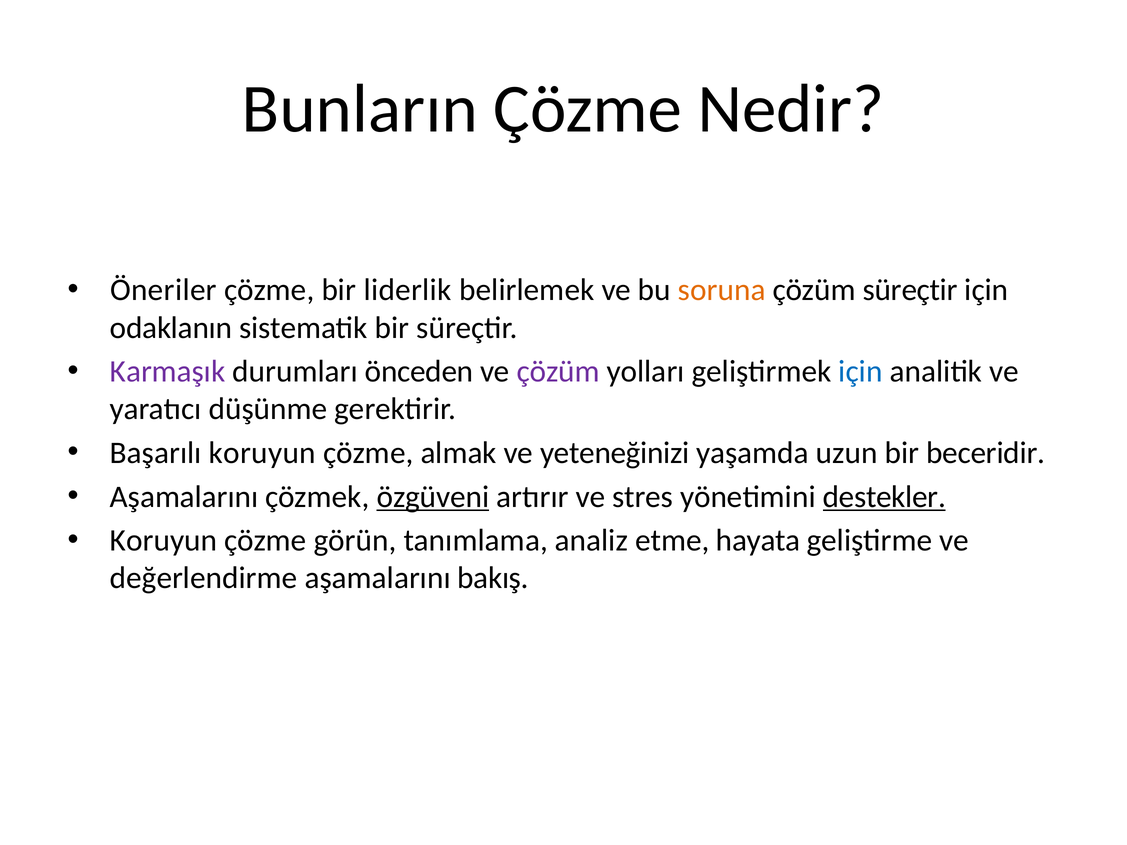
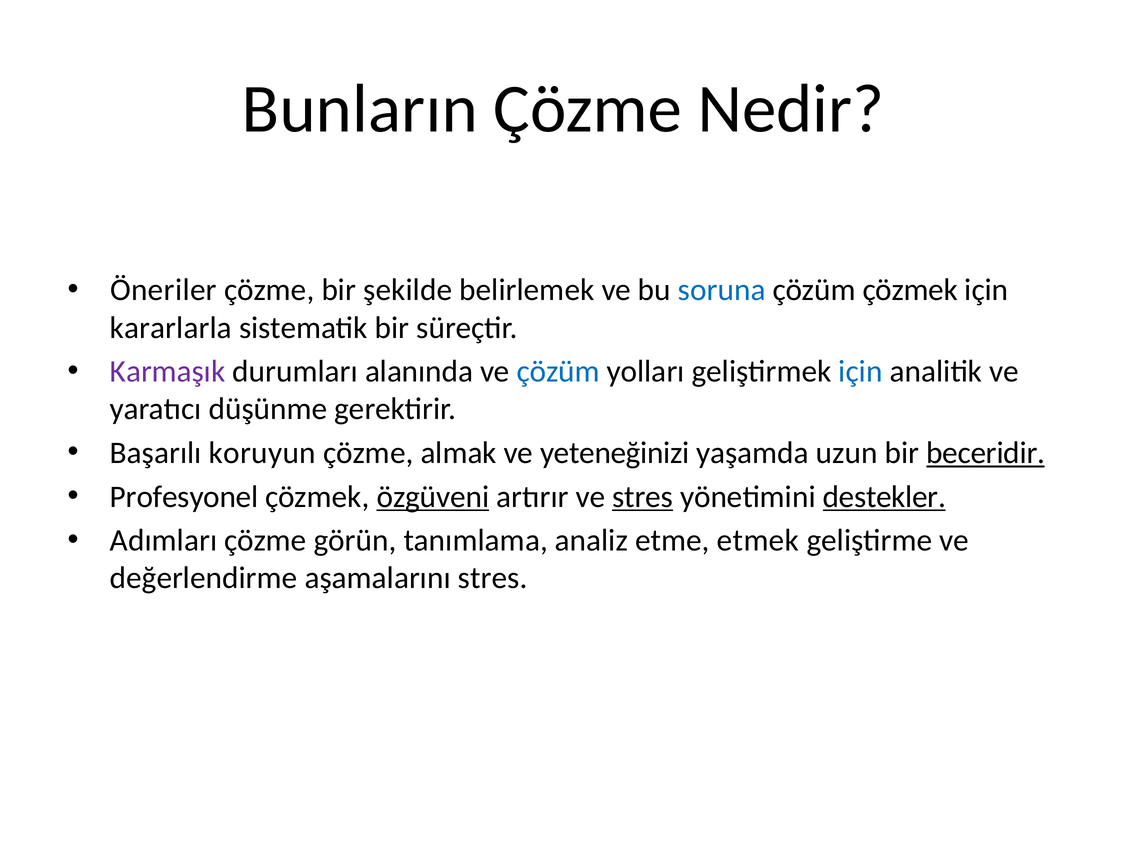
liderlik: liderlik -> şekilde (408, 290)
soruna colour: orange -> blue (722, 290)
çözüm süreçtir: süreçtir -> çözmek (910, 290)
odaklanın: odaklanın -> kararlarla (171, 328)
önceden: önceden -> alanında (419, 372)
çözüm colour: purple -> blue (558, 372)
beceridir underline: none -> present (986, 453)
Aşamalarını: Aşamalarını -> Profesyonel (184, 497)
stres underline: none -> present (643, 497)
Koruyun: Koruyun -> Adımları (164, 541)
hayata: hayata -> etmek (758, 541)
aşamalarını bakış: bakış -> stres (493, 578)
